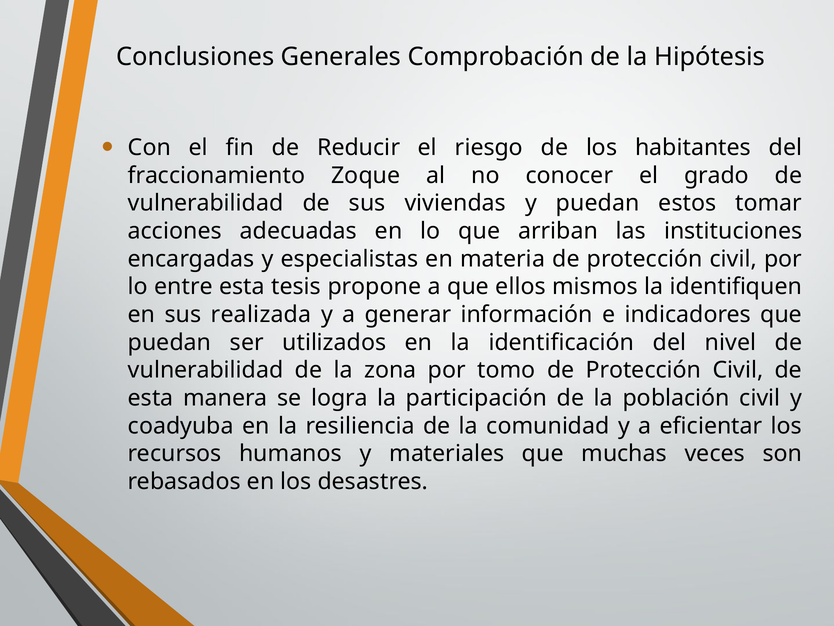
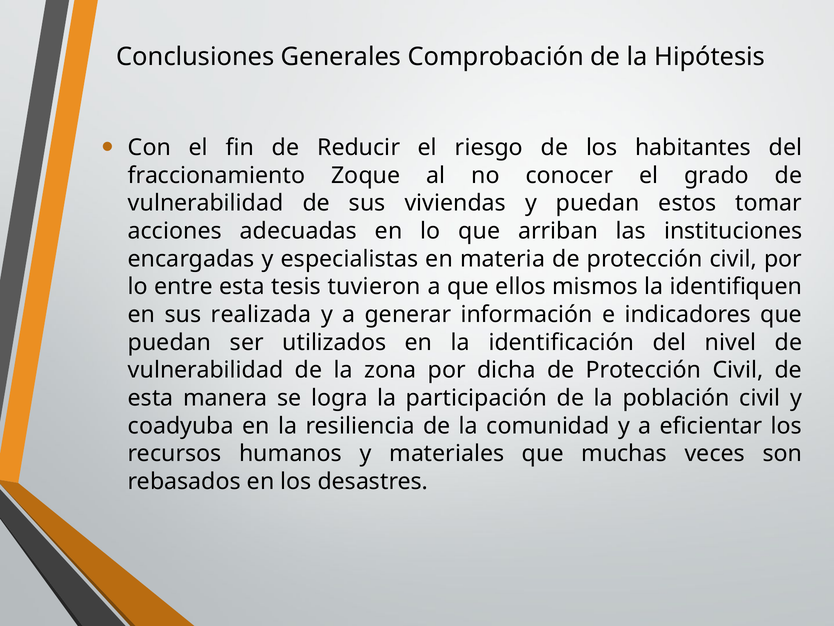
propone: propone -> tuvieron (374, 287)
tomo: tomo -> dicha (506, 370)
